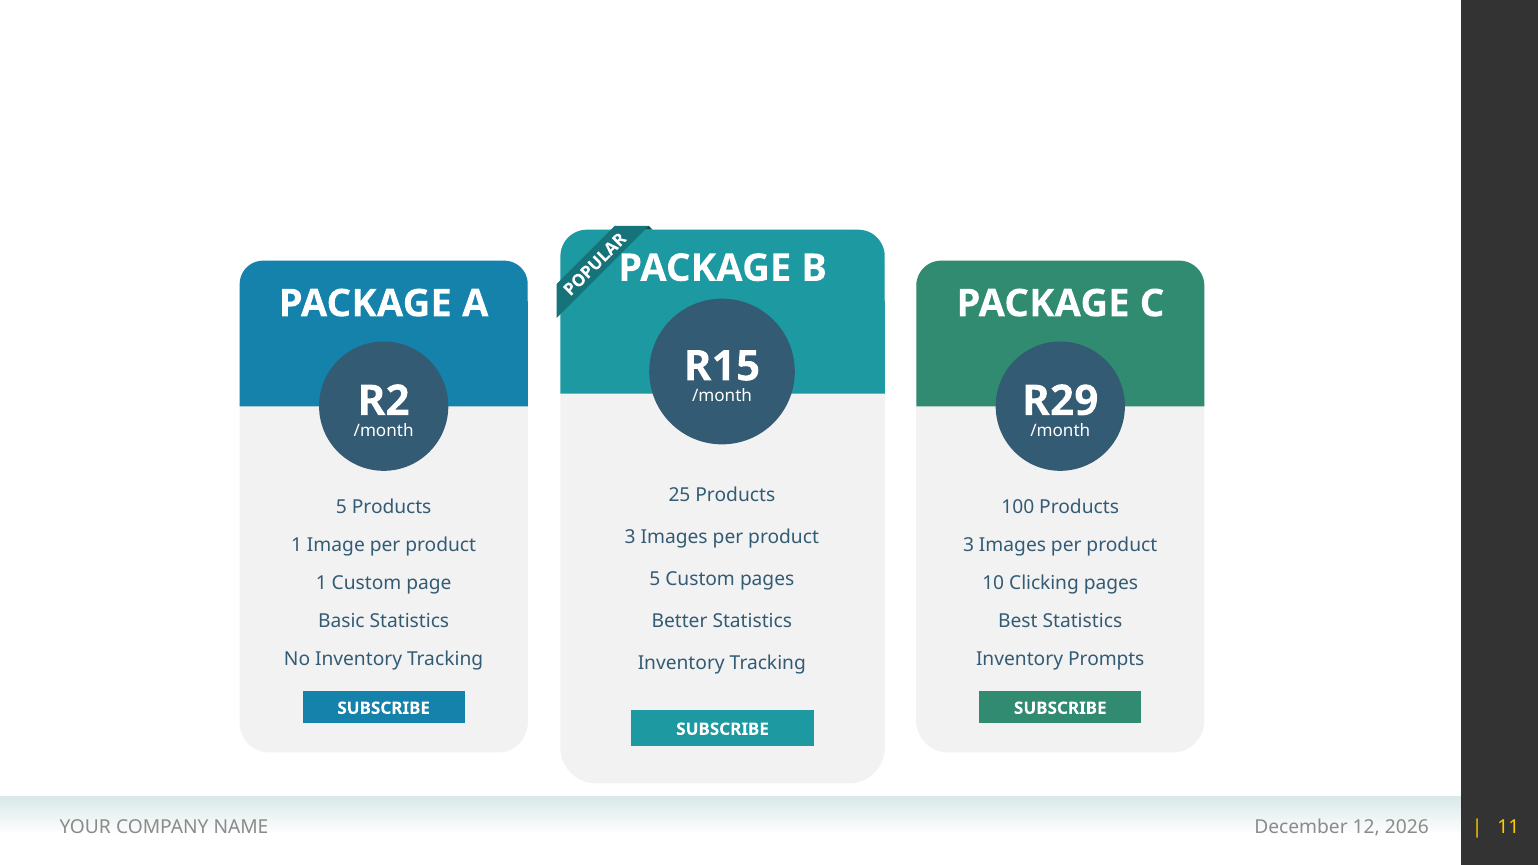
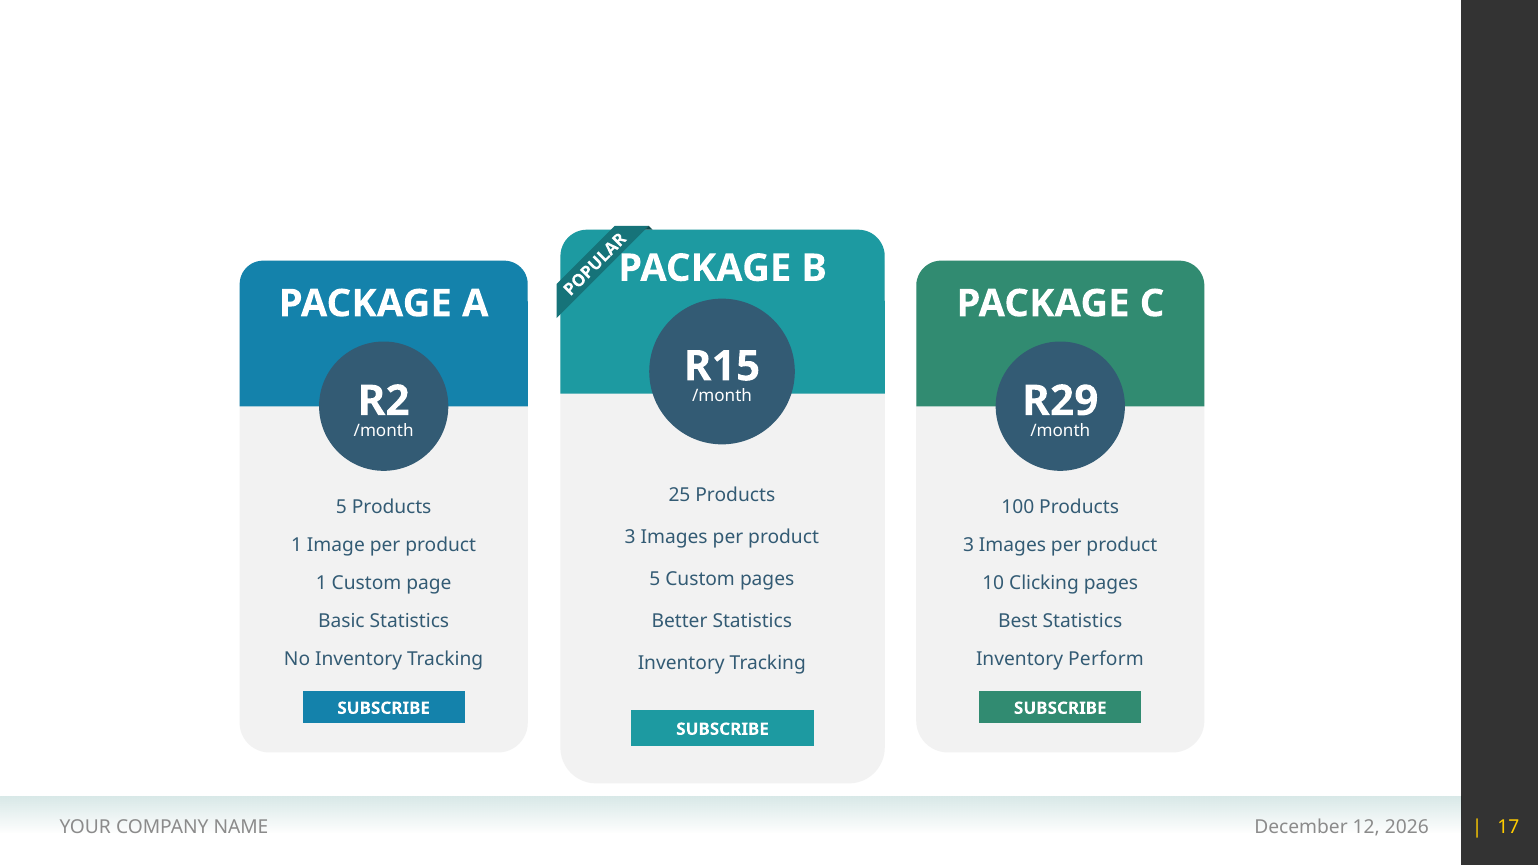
Prompts: Prompts -> Perform (1106, 659)
11: 11 -> 17 (1508, 827)
